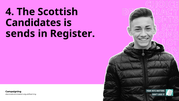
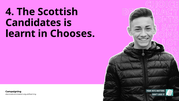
sends: sends -> learnt (20, 34)
Register: Register -> Chooses (72, 34)
